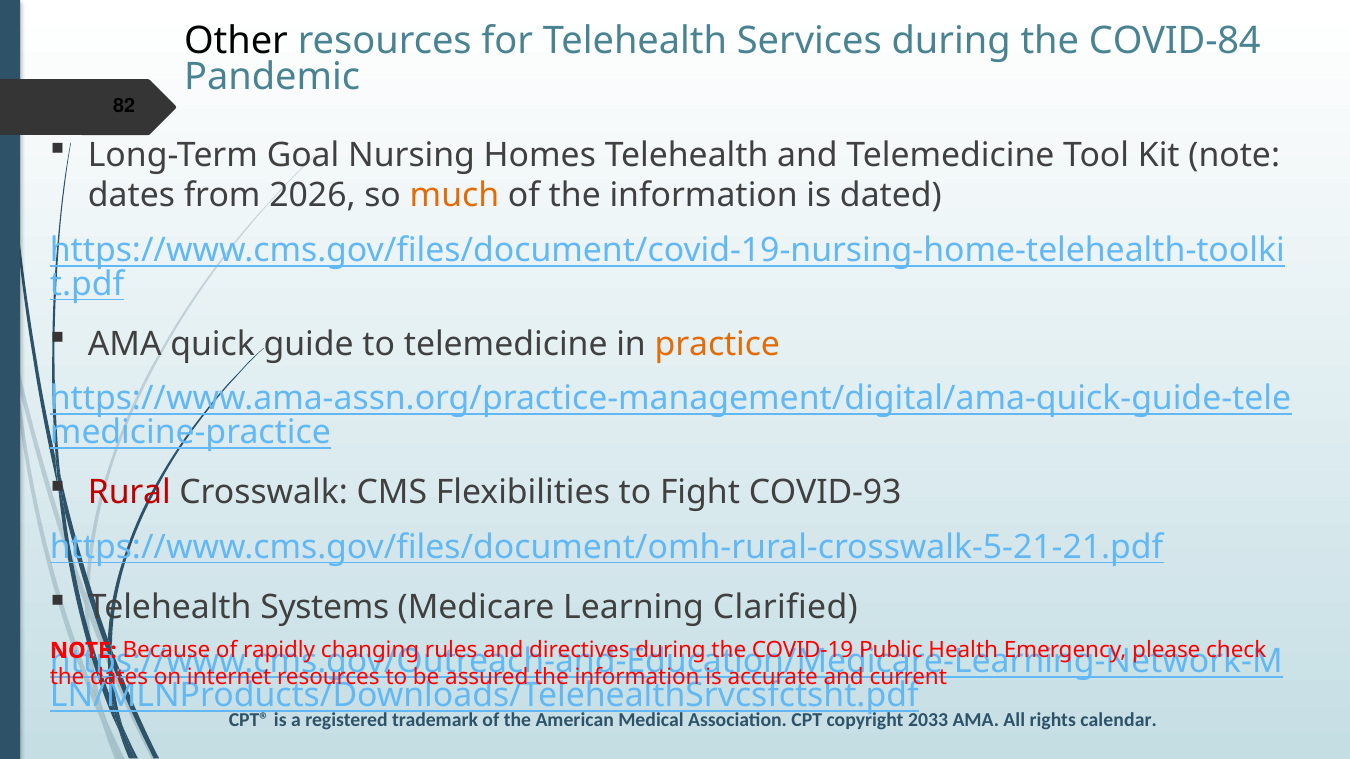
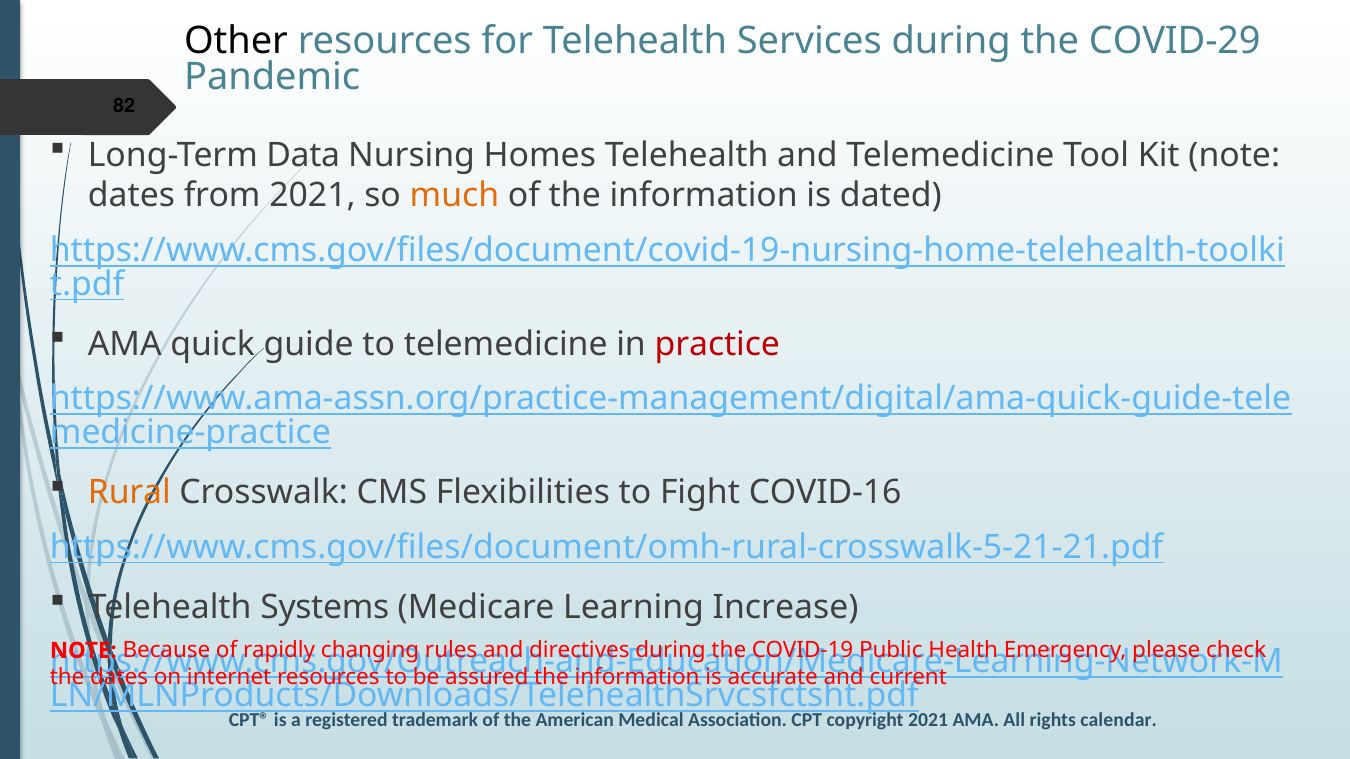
COVID-84: COVID-84 -> COVID-29 (1175, 41)
Goal: Goal -> Data (303, 155)
from 2026: 2026 -> 2021 (312, 196)
practice colour: orange -> red (717, 344)
Rural colour: red -> orange (129, 493)
COVID-93: COVID-93 -> COVID-16 (825, 493)
Clarified: Clarified -> Increase (786, 608)
2033: 2033 -> 2021 (928, 721)
